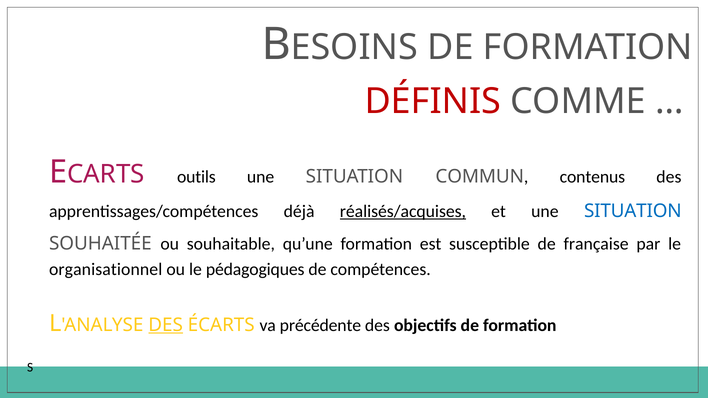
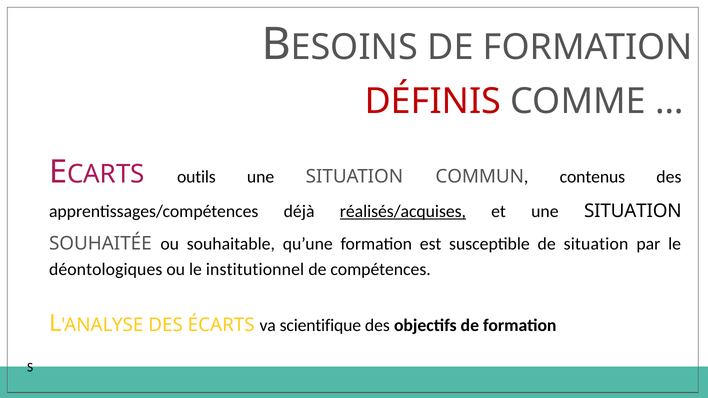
SITUATION colour: blue -> black (633, 211)
de française: française -> situation (596, 244)
organisationnel: organisationnel -> déontologiques (106, 270)
pédagogiques: pédagogiques -> institutionnel (255, 270)
DES underline: present -> none (166, 325)
précédente: précédente -> scientifique (320, 325)
